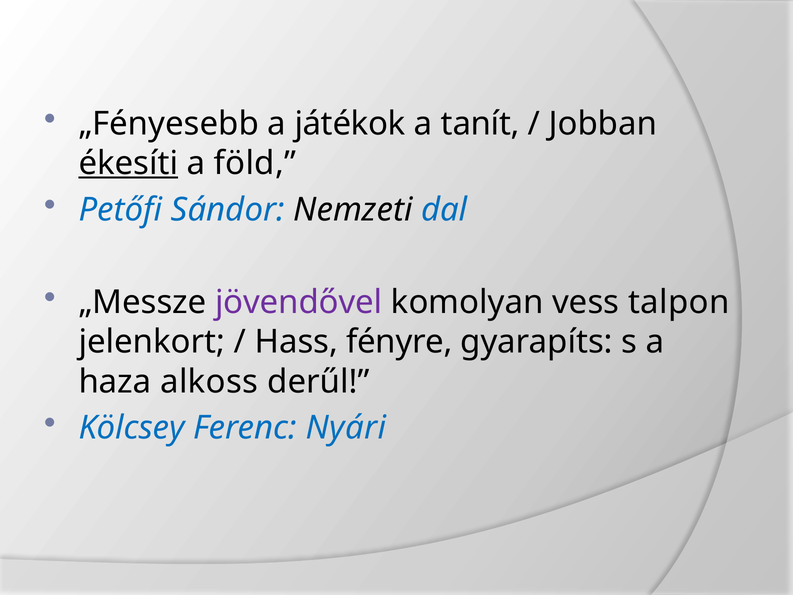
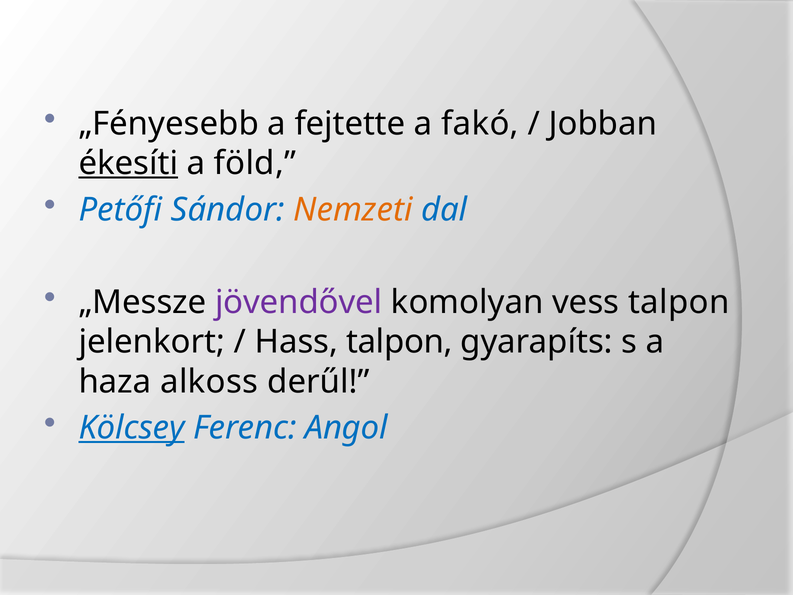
játékok: játékok -> fejtette (350, 124)
tanít: tanít -> fakó (480, 124)
Nemzeti colour: black -> orange (353, 210)
Hass fényre: fényre -> talpon (399, 342)
Kölcsey underline: none -> present (132, 428)
Nyári: Nyári -> Angol (346, 428)
